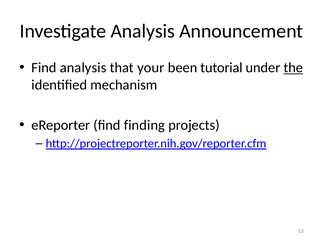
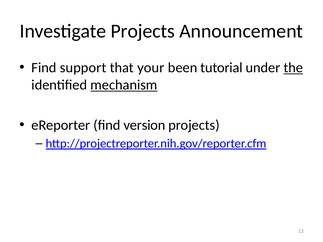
Investigate Analysis: Analysis -> Projects (143, 31)
Find analysis: analysis -> support (83, 68)
mechanism underline: none -> present (124, 85)
finding: finding -> version (144, 125)
